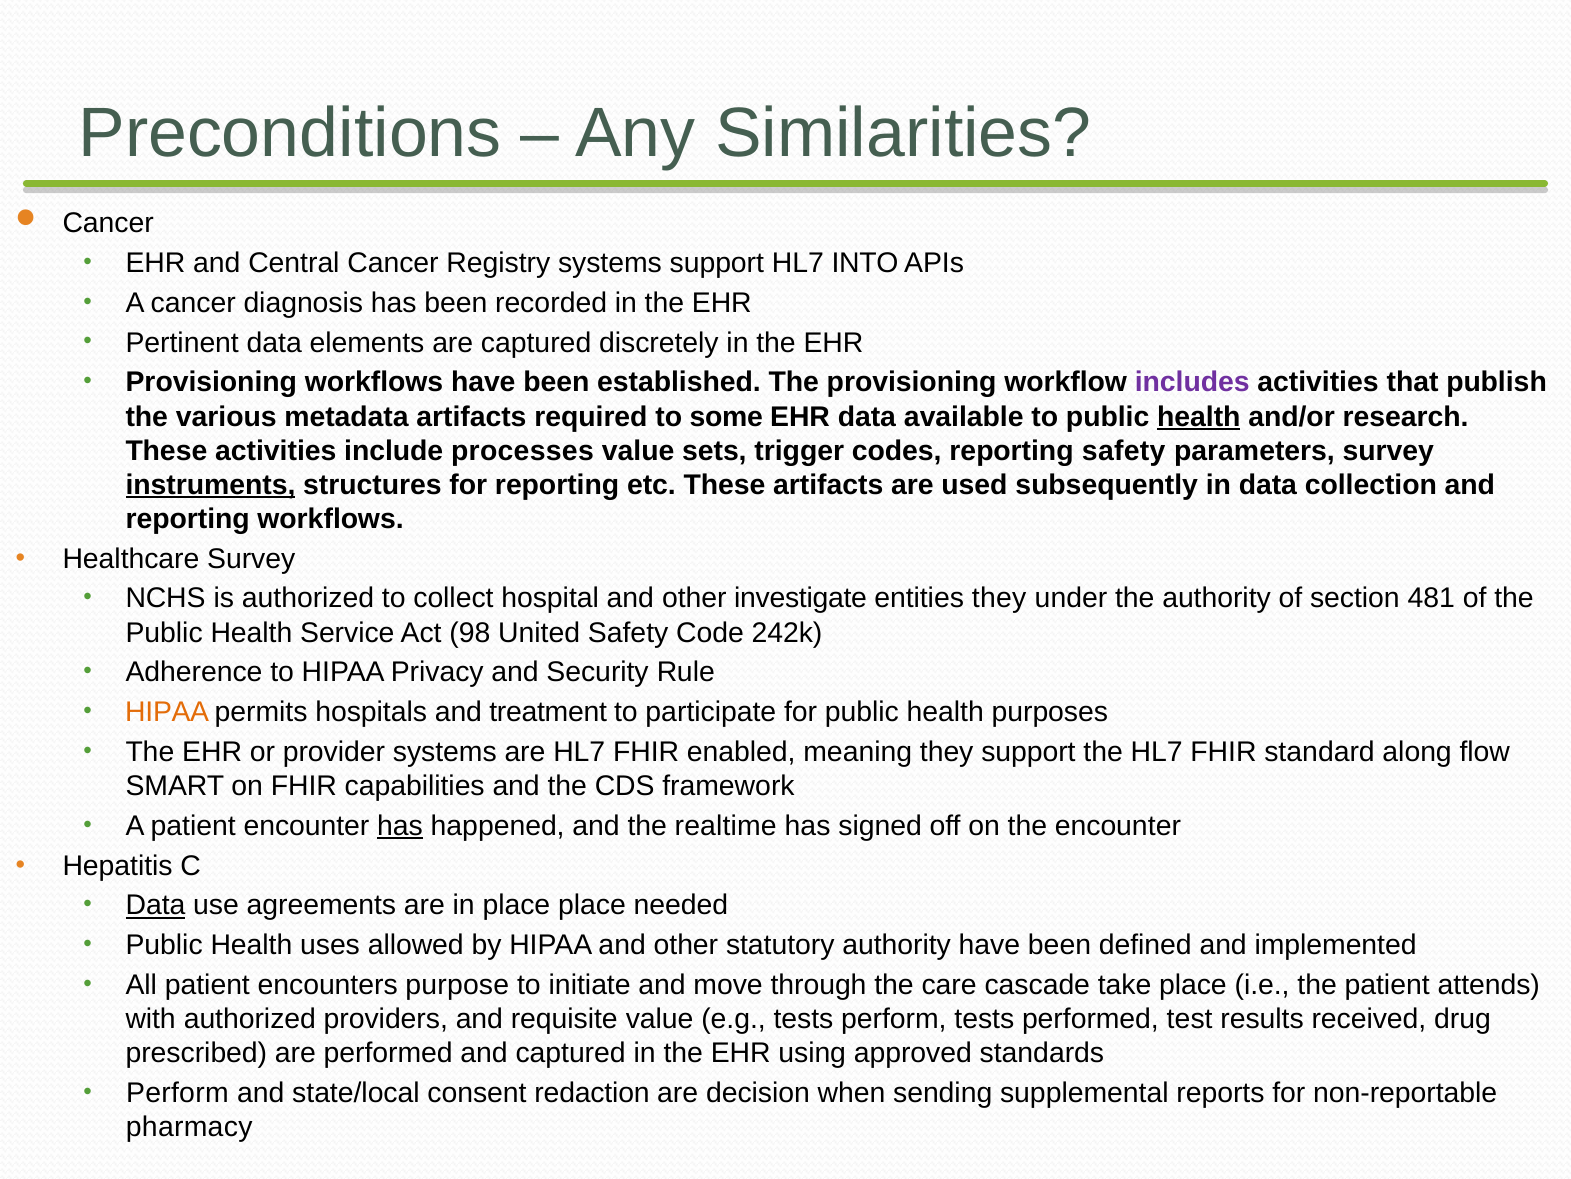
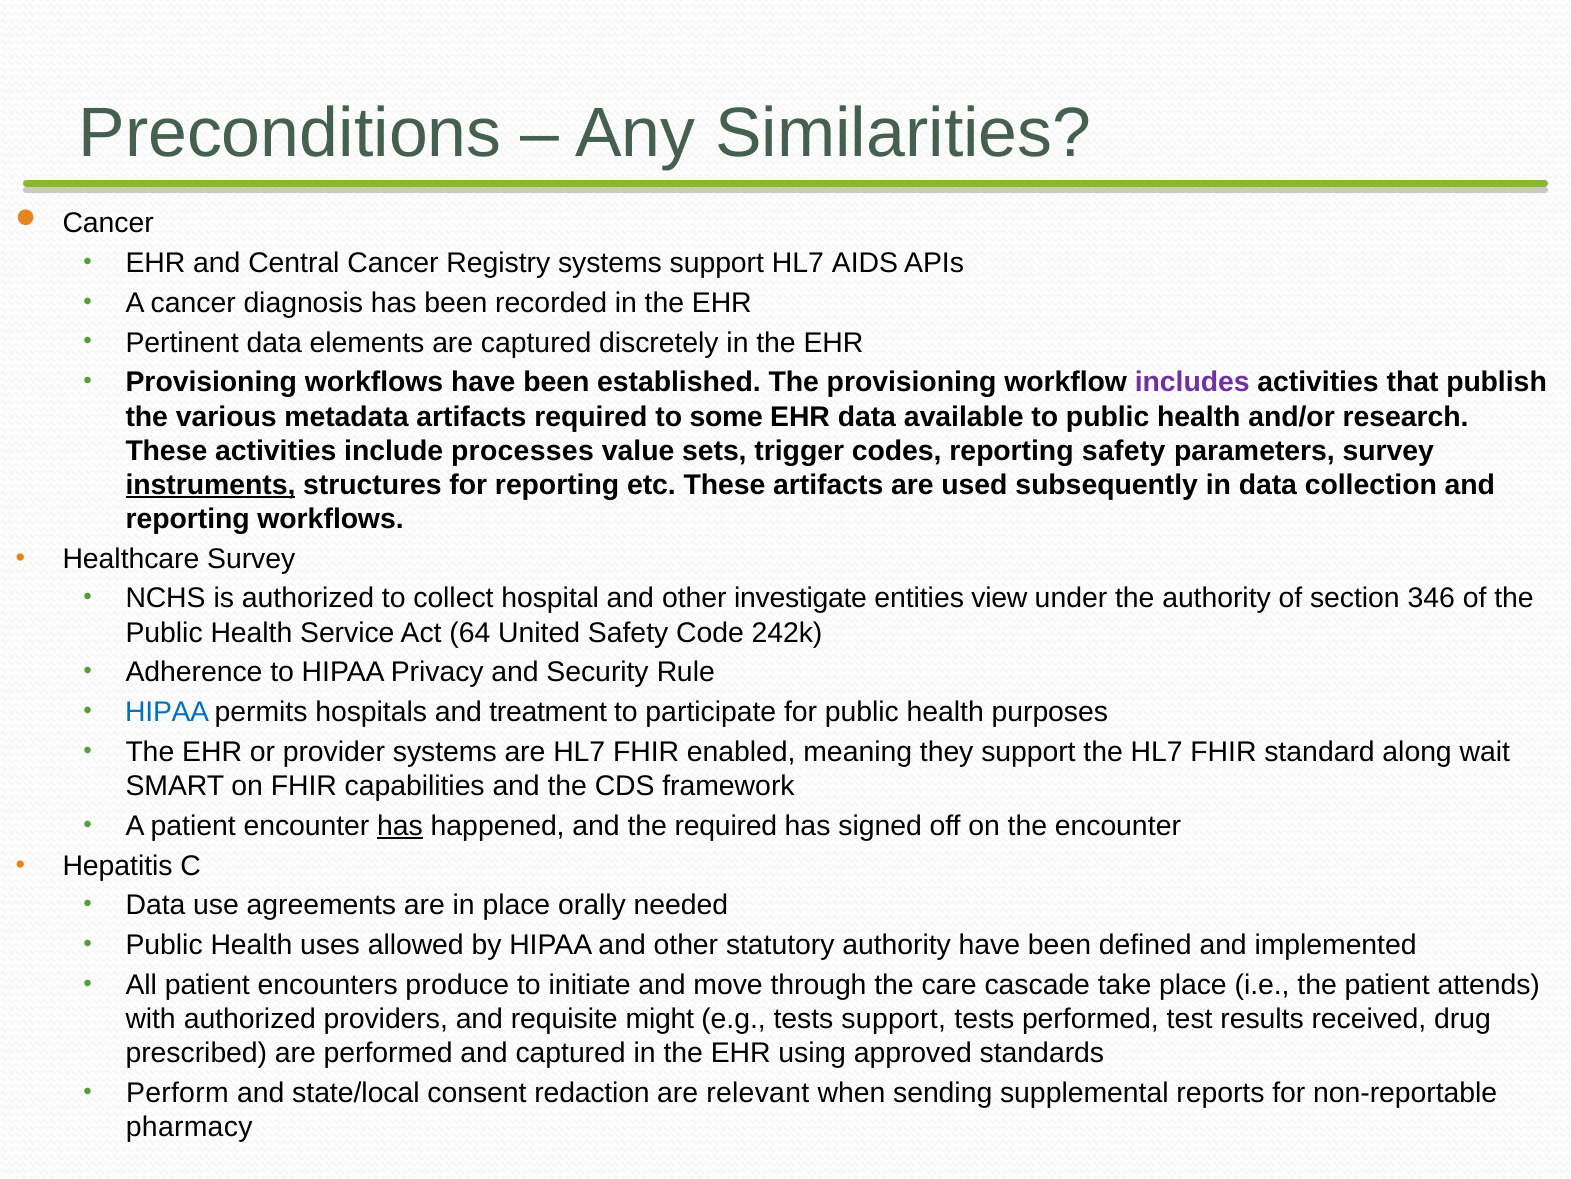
INTO: INTO -> AIDS (865, 263)
health underline: present -> none (1199, 416)
entities they: they -> view (999, 598)
481: 481 -> 346 (1431, 598)
98: 98 -> 64 (470, 632)
HIPAA colour: orange -> blue (167, 712)
flow: flow -> wait (1485, 752)
the realtime: realtime -> required (726, 825)
Data underline: present -> none (156, 905)
place place: place -> orally (592, 905)
purpose: purpose -> produce (457, 985)
requisite value: value -> might (660, 1019)
tests perform: perform -> support (894, 1019)
decision: decision -> relevant (758, 1092)
